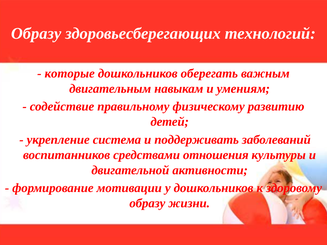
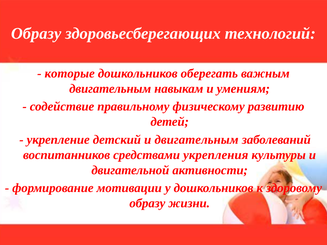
система: система -> детский (117, 140)
и поддерживать: поддерживать -> двигательным (197, 140)
отношения: отношения -> укрепления (216, 155)
